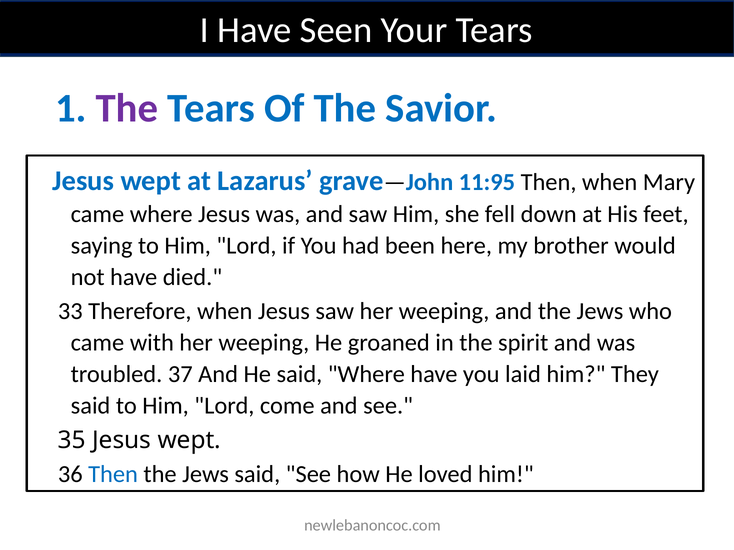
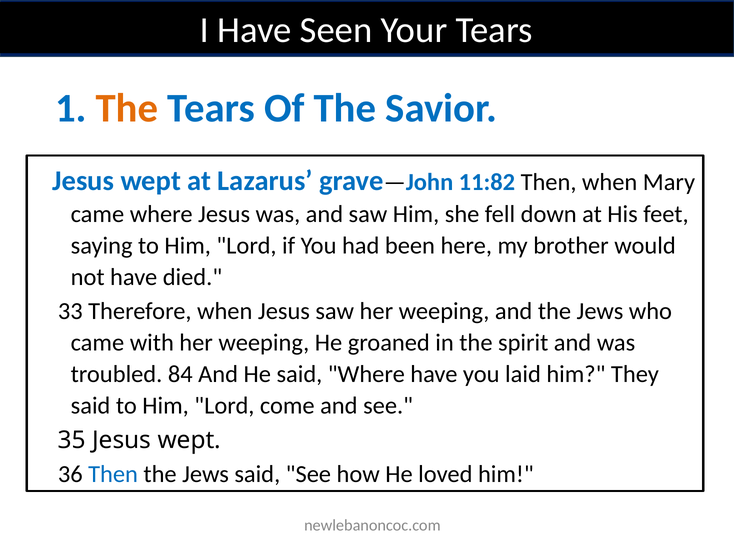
The colour: purple -> orange (127, 108)
11:95: 11:95 -> 11:82 (487, 182)
37: 37 -> 84 (180, 374)
